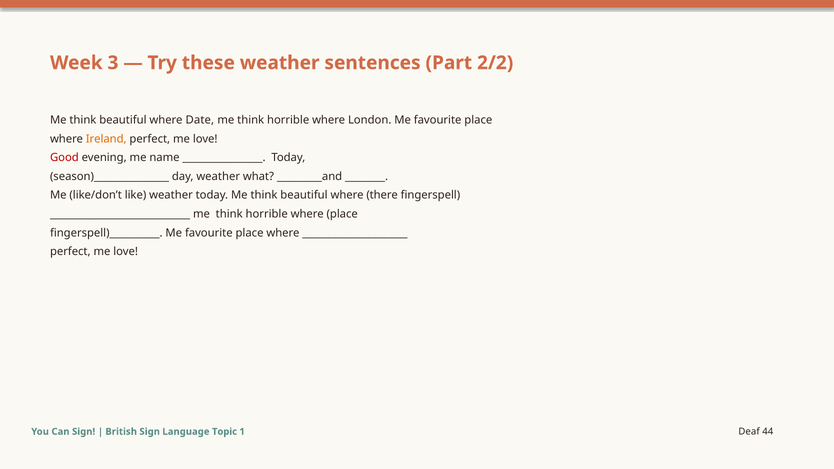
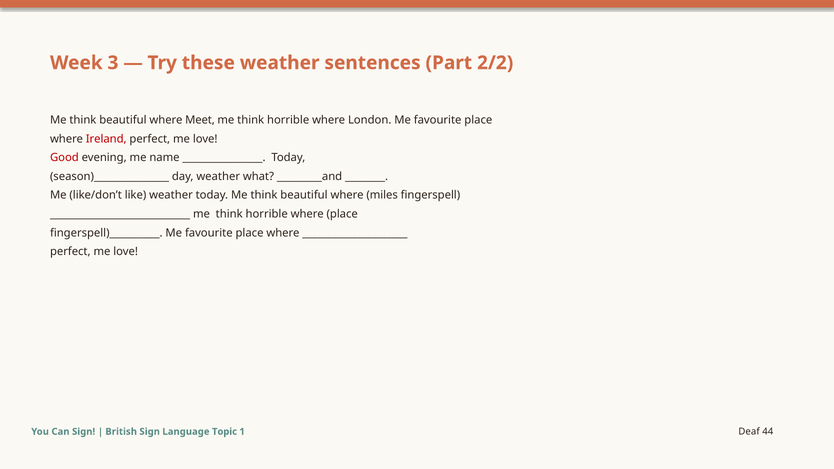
Date: Date -> Meet (200, 120)
Ireland colour: orange -> red (106, 139)
there: there -> miles (382, 195)
